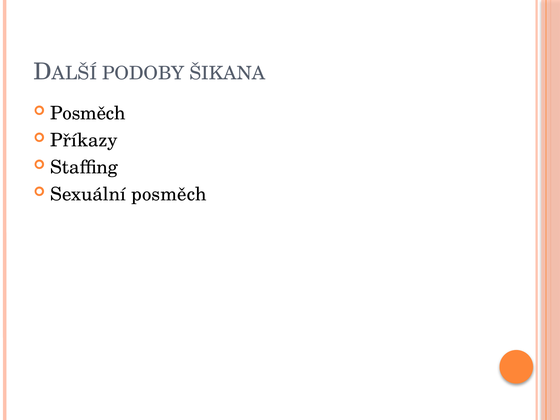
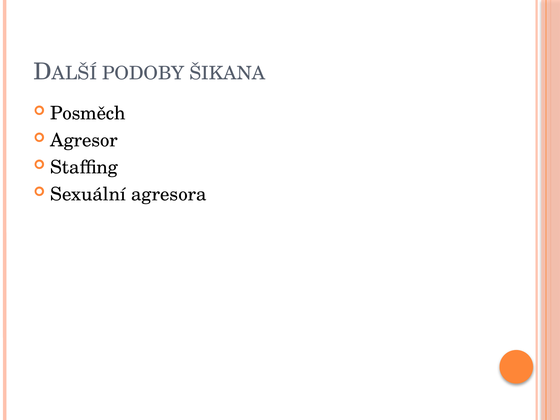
Příkazy: Příkazy -> Agresor (84, 140)
Sexuální posměch: posměch -> agresora (169, 194)
